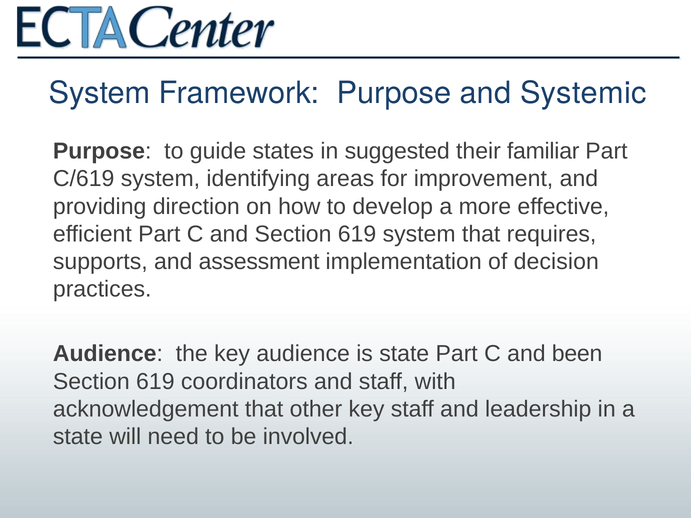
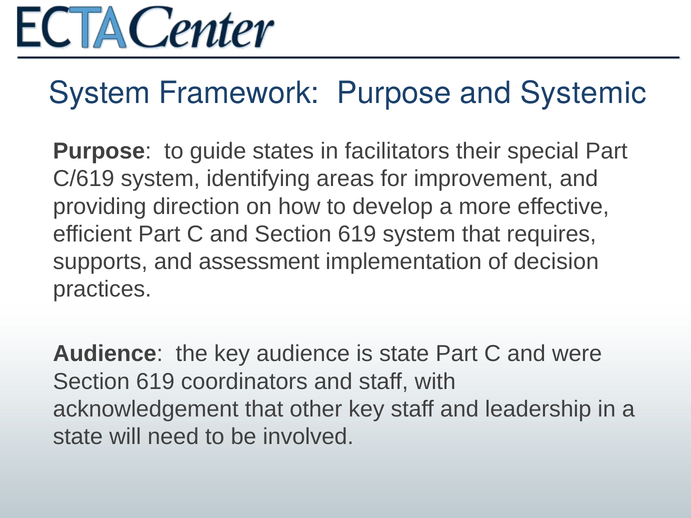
suggested: suggested -> facilitators (397, 151)
familiar: familiar -> special (543, 151)
been: been -> were (577, 354)
